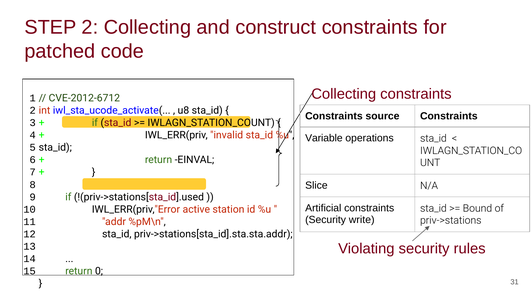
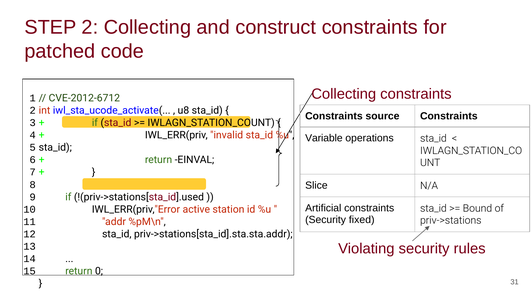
write: write -> fixed (362, 220)
